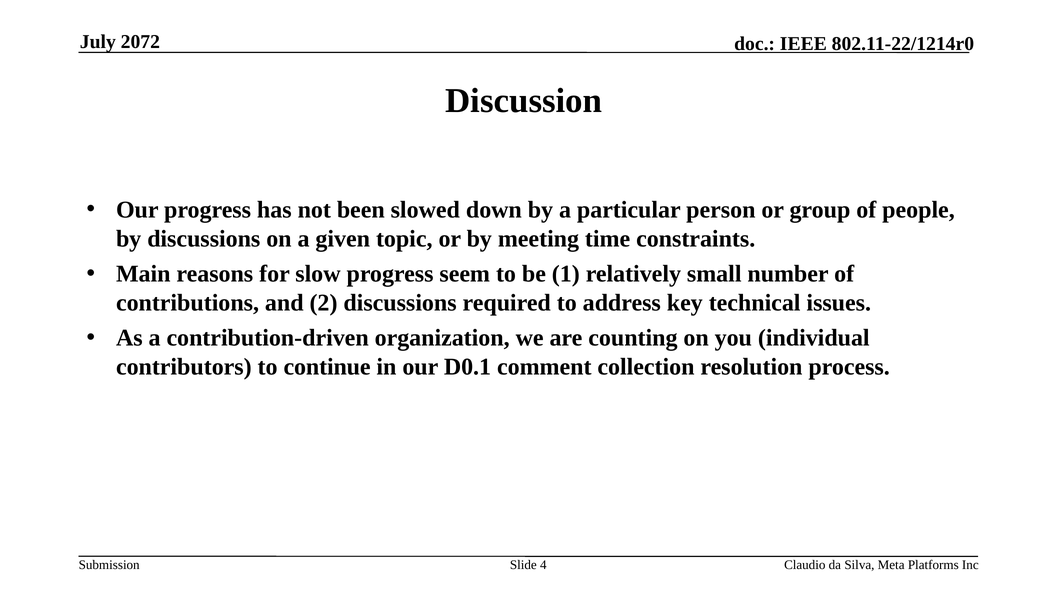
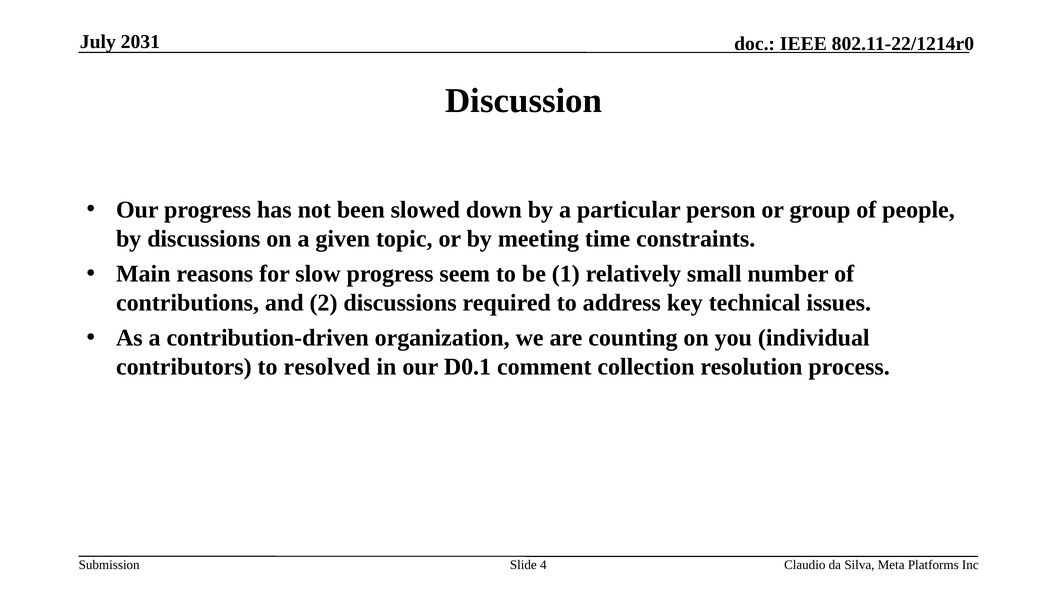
2072: 2072 -> 2031 (140, 42)
continue: continue -> resolved (327, 367)
